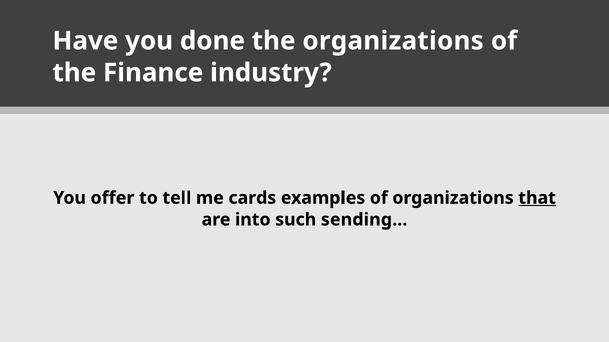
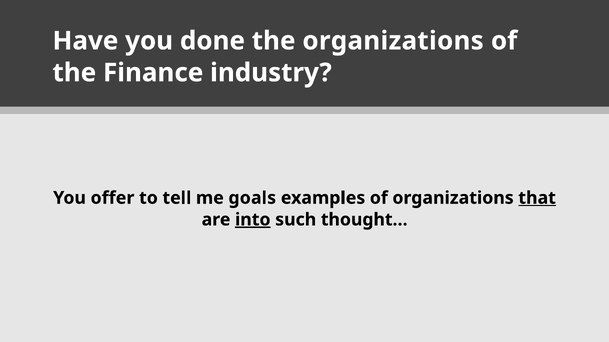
cards: cards -> goals (252, 198)
into underline: none -> present (253, 220)
sending…: sending… -> thought… (364, 220)
